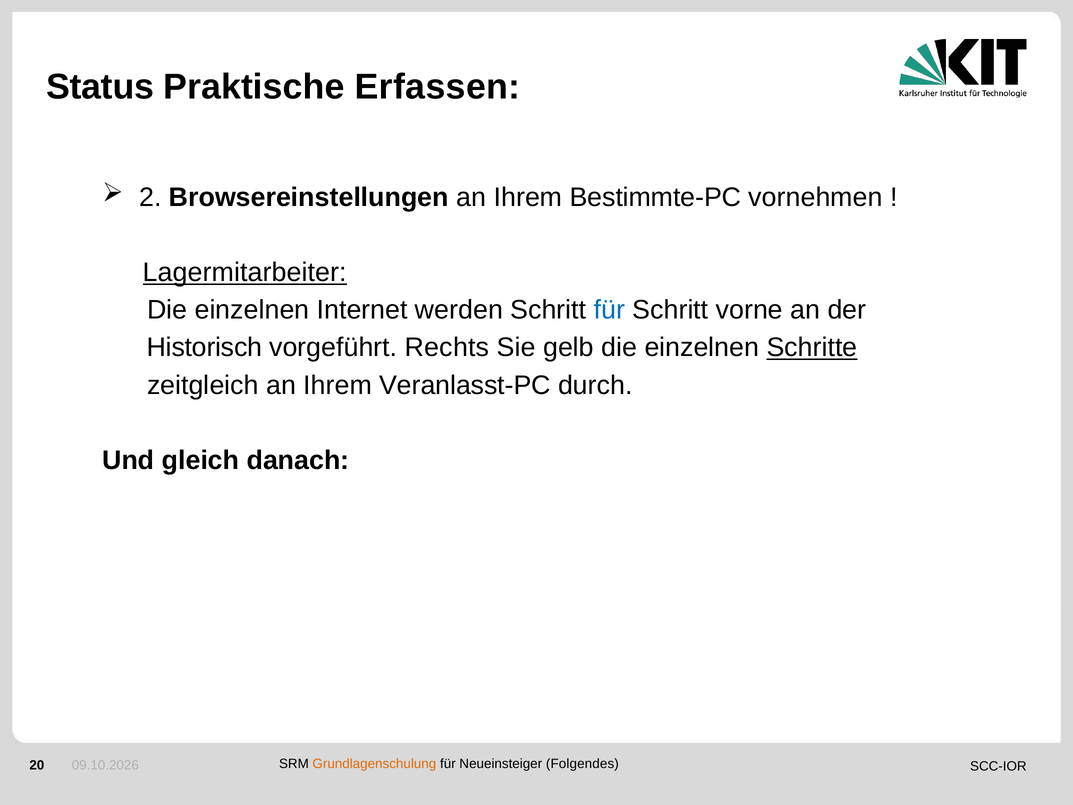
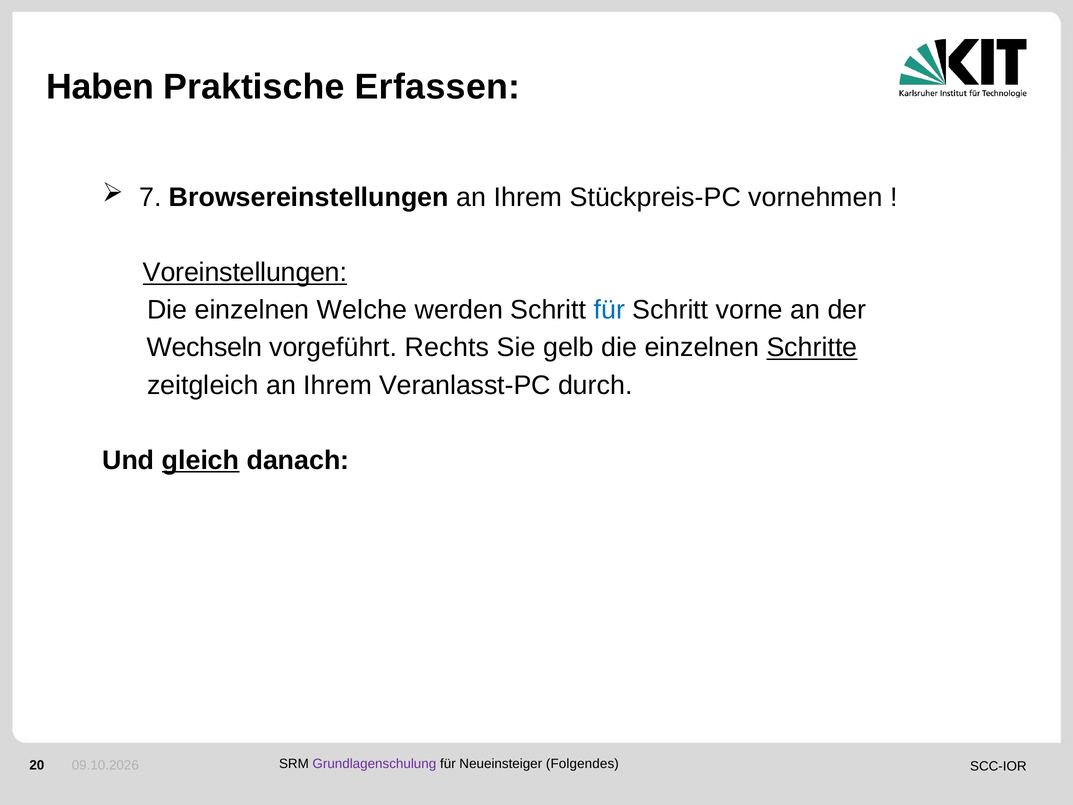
Status: Status -> Haben (100, 87)
2: 2 -> 7 (150, 197)
Bestimmte-PC: Bestimmte-PC -> Stückpreis-PC (655, 197)
Lagermitarbeiter: Lagermitarbeiter -> Voreinstellungen (245, 272)
Internet: Internet -> Welche (362, 310)
Historisch: Historisch -> Wechseln (204, 347)
gleich underline: none -> present (201, 460)
Grundlagenschulung colour: orange -> purple (374, 763)
